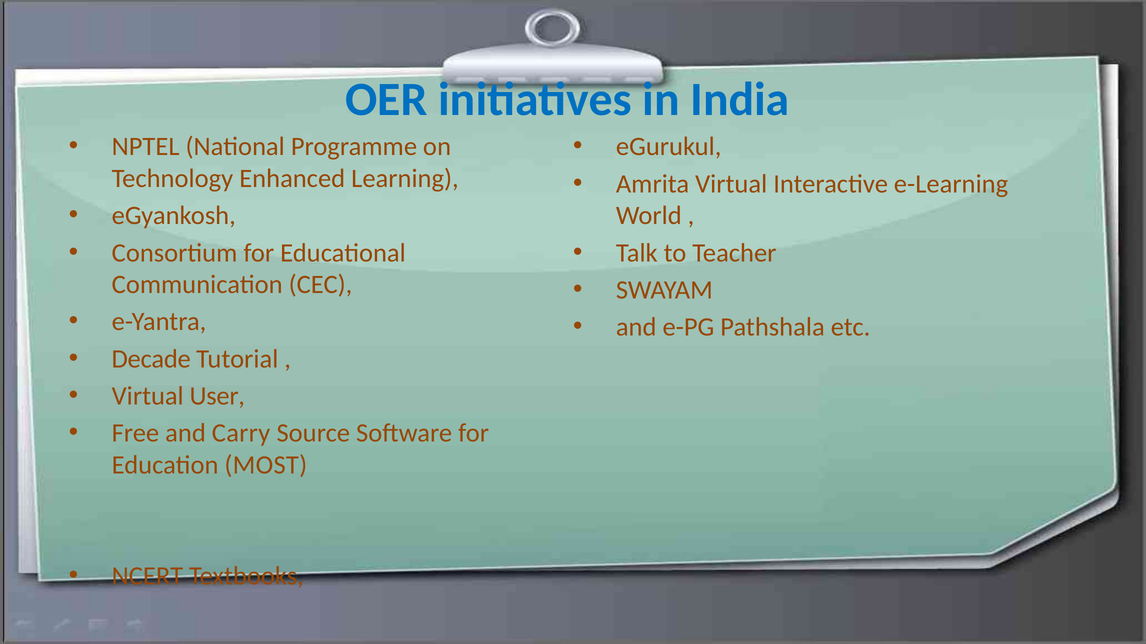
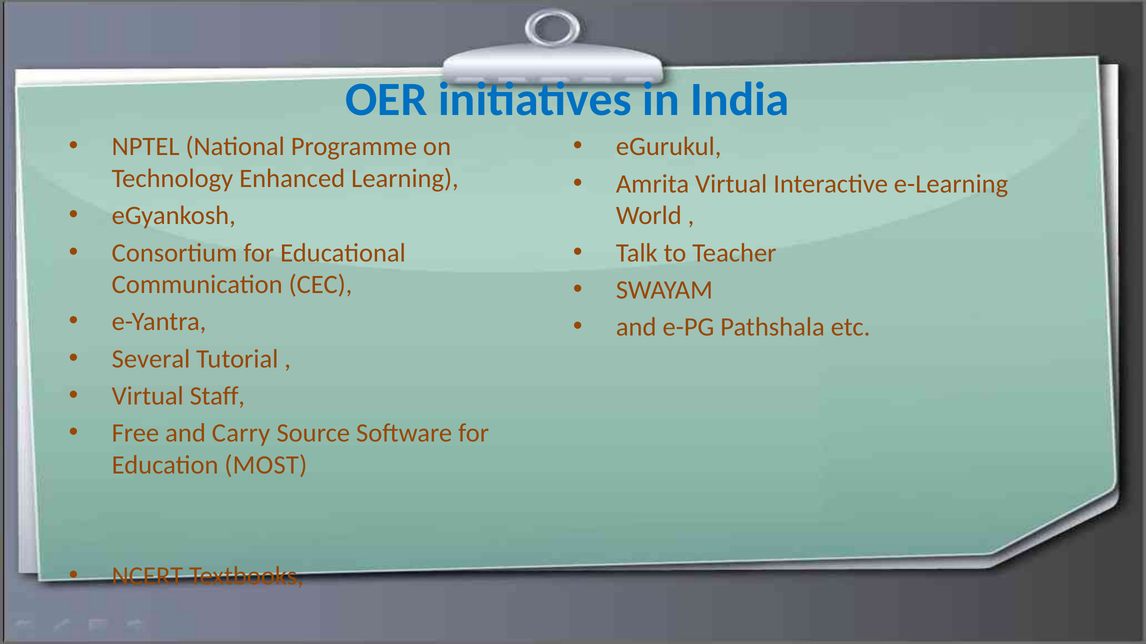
Decade: Decade -> Several (151, 359)
User: User -> Staff (217, 396)
